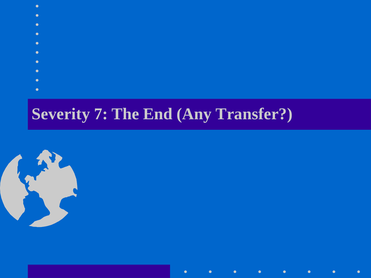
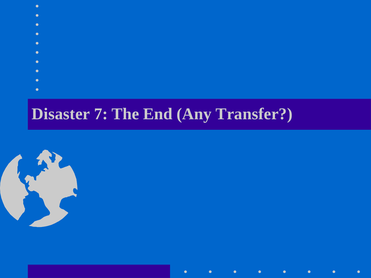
Severity: Severity -> Disaster (61, 114)
